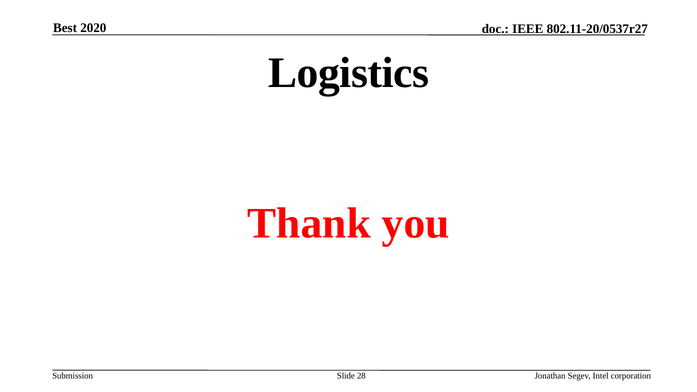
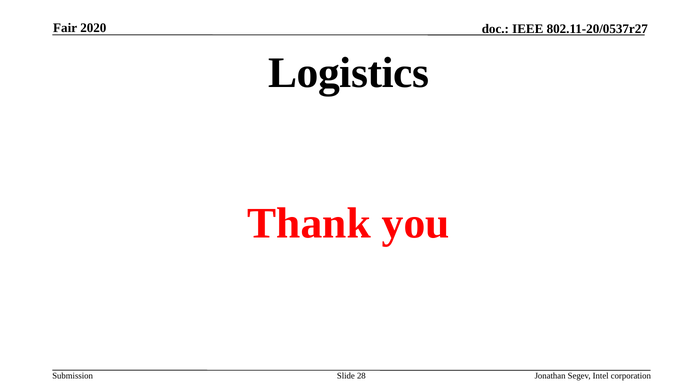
Best: Best -> Fair (65, 28)
